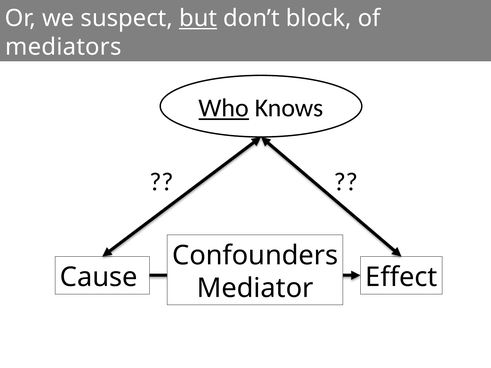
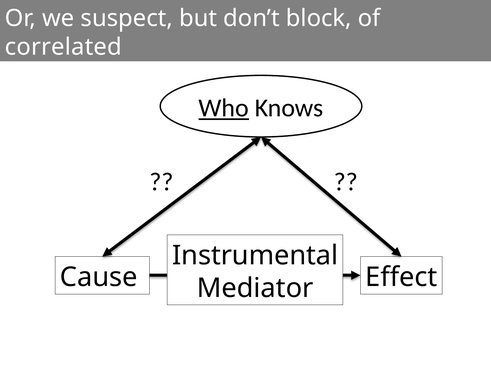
but underline: present -> none (198, 18)
mediators: mediators -> correlated (63, 47)
Confounders: Confounders -> Instrumental (255, 256)
